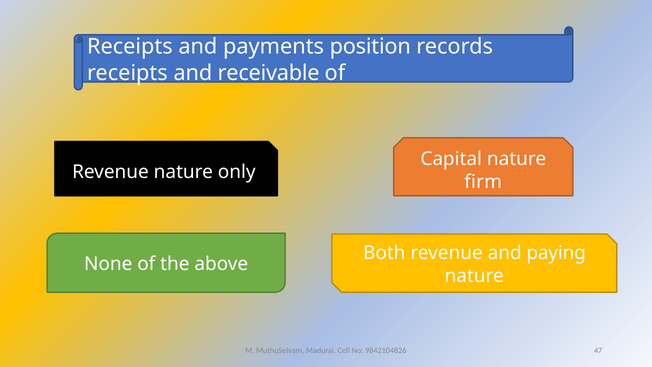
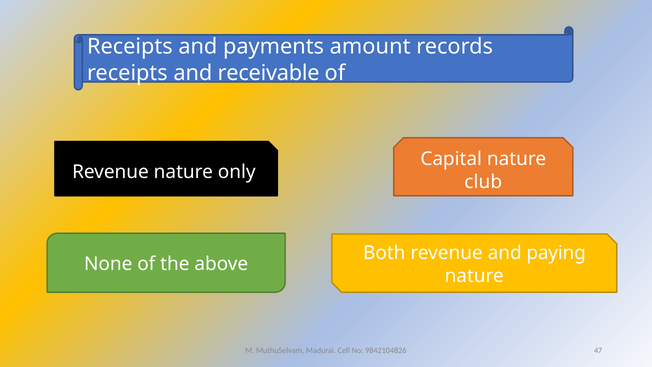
position: position -> amount (370, 47)
firm: firm -> club (483, 182)
